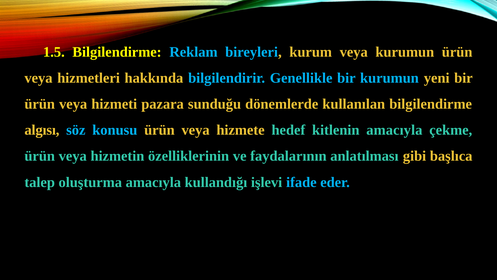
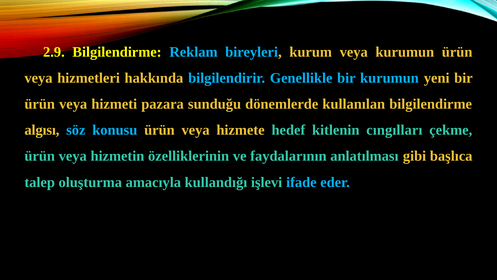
1.5: 1.5 -> 2.9 (54, 52)
kitlenin amacıyla: amacıyla -> cıngılları (394, 130)
